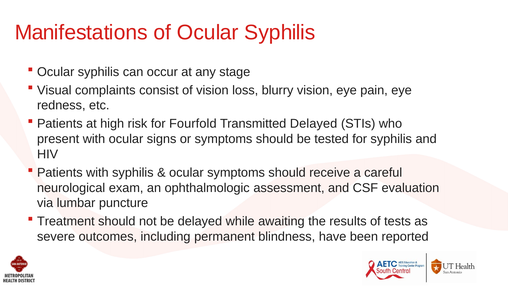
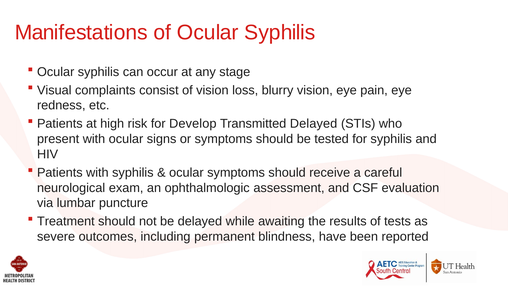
Fourfold: Fourfold -> Develop (193, 124)
